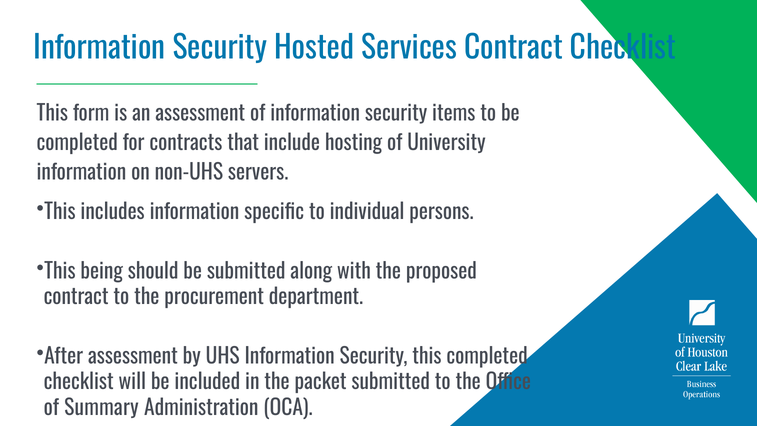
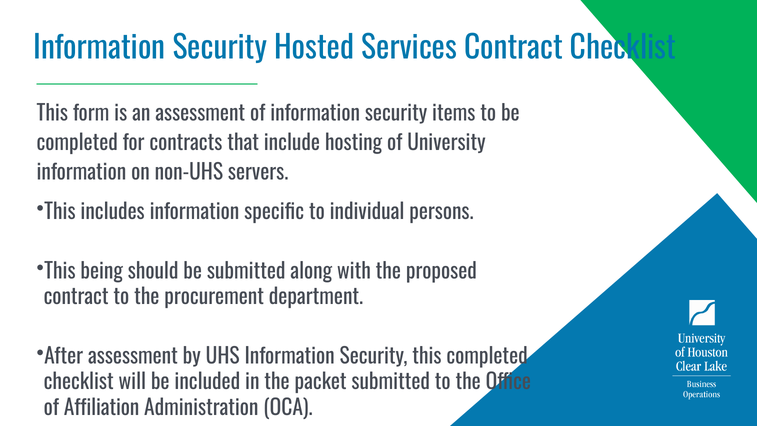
Summary: Summary -> Affiliation (102, 408)
